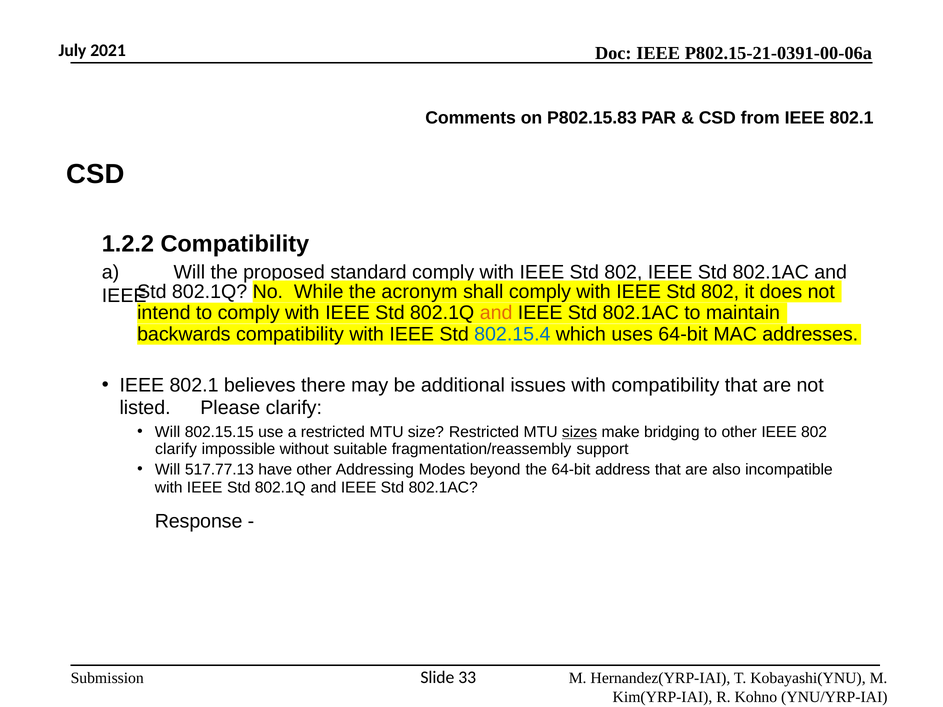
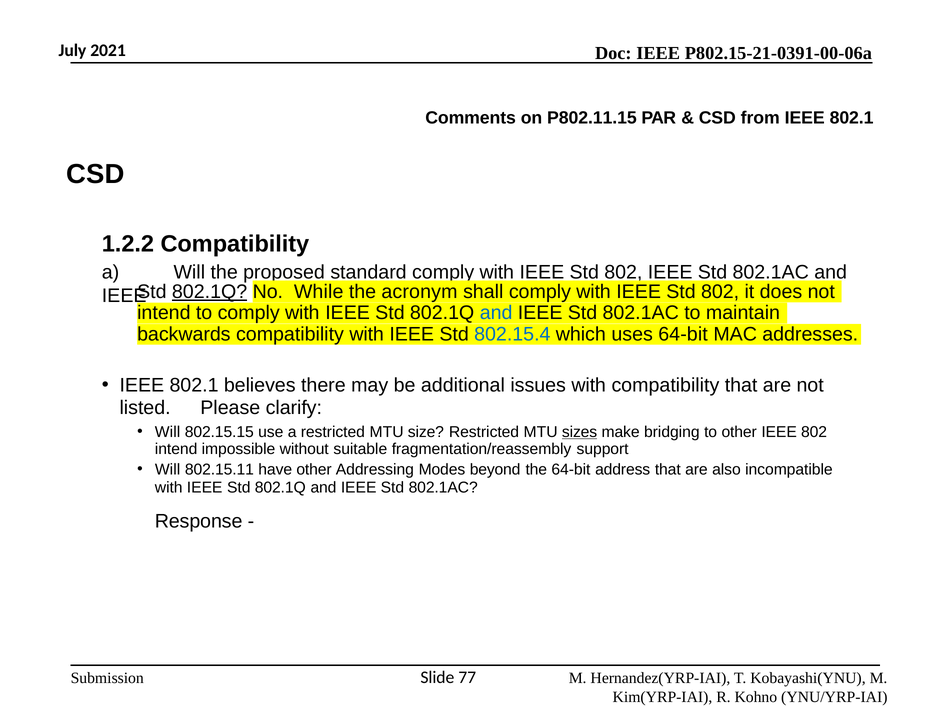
P802.15.83: P802.15.83 -> P802.11.15 (592, 118)
802.1Q underline: none -> present (210, 292)
and colour: orange -> blue (496, 313)
clarify: clarify -> intend (176, 449)
517.77.13: 517.77.13 -> 802.15.11 (219, 470)
33: 33 -> 77 (467, 677)
